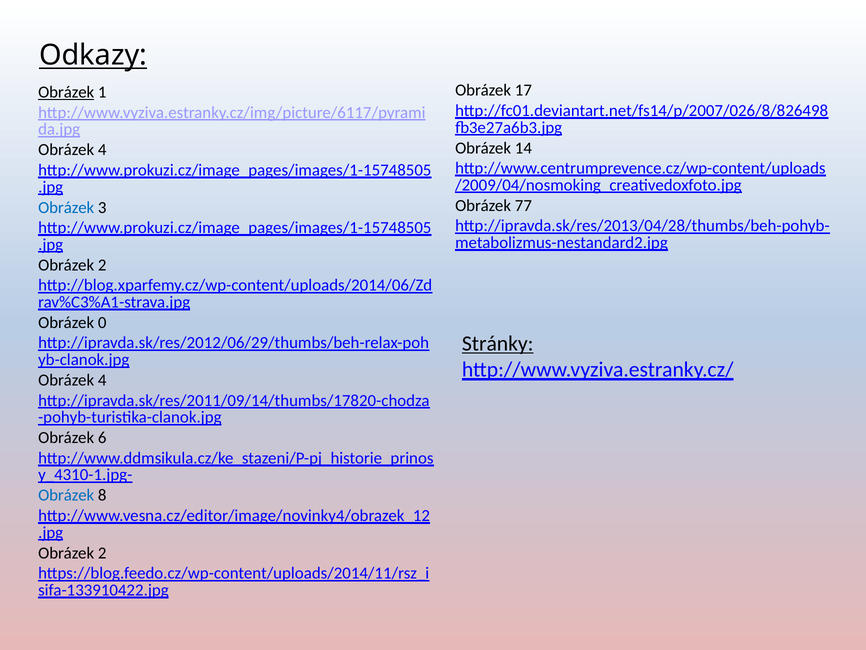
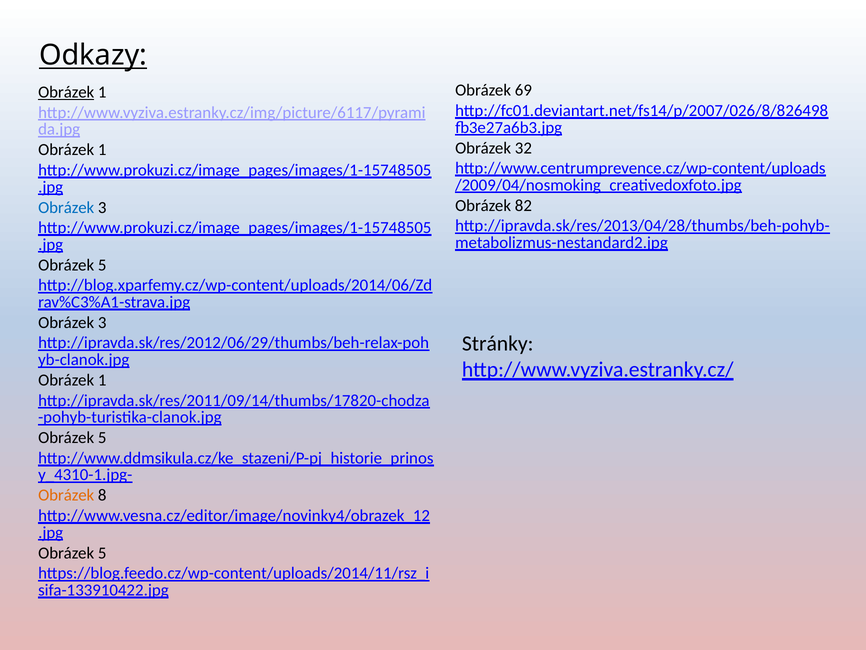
17: 17 -> 69 (523, 90)
14: 14 -> 32 (523, 148)
4: 4 -> 1 (102, 150)
77: 77 -> 82 (523, 205)
2: 2 -> 5 (102, 265)
0: 0 -> 3 (102, 322)
Stránky underline: present -> none (498, 344)
4: 4 -> 1 (102, 380)
6: 6 -> 5 (102, 437)
Obrázek colour: blue -> orange (66, 495)
2: 2 -> 5 (102, 553)
